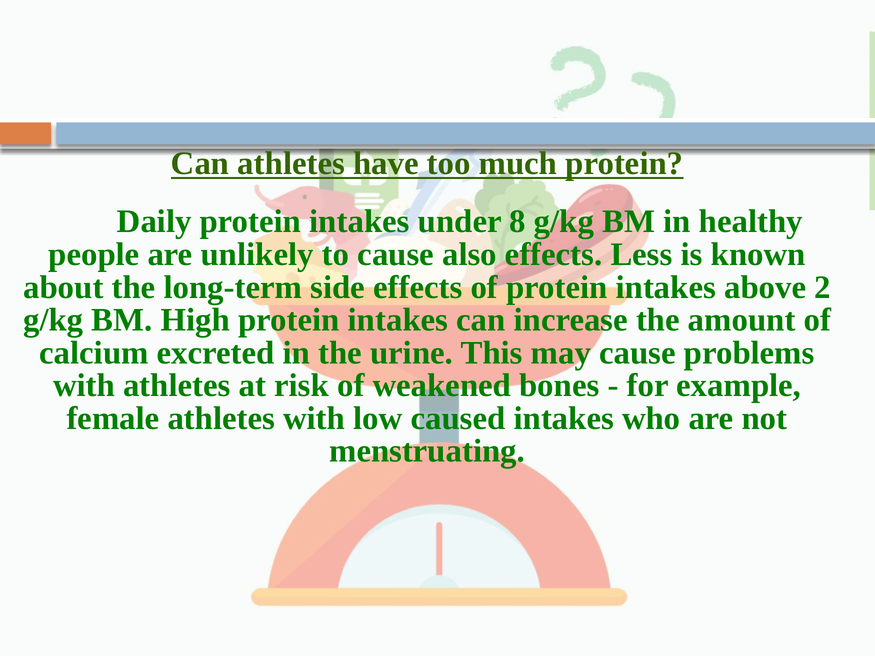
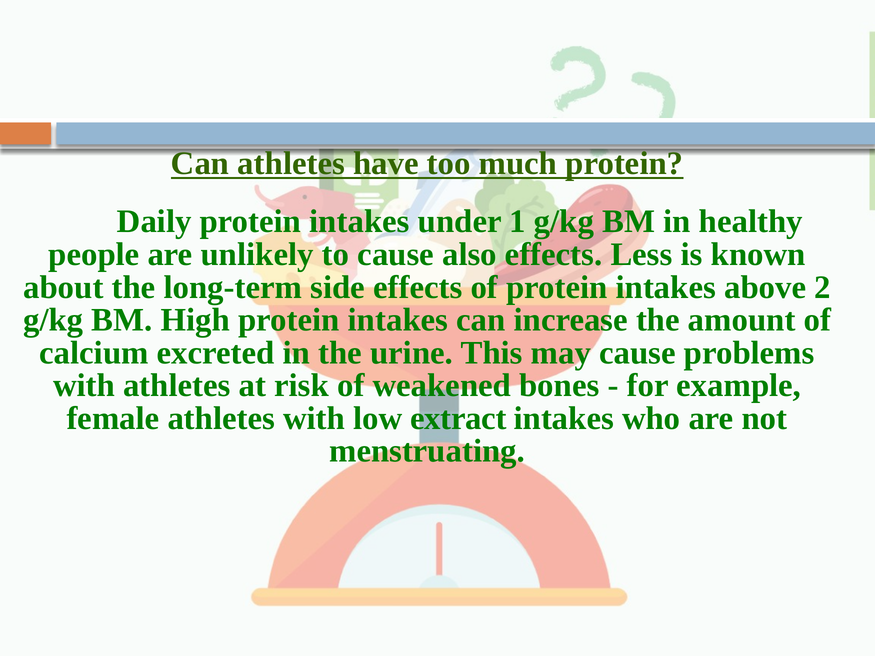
8: 8 -> 1 (518, 222)
caused: caused -> extract (458, 419)
